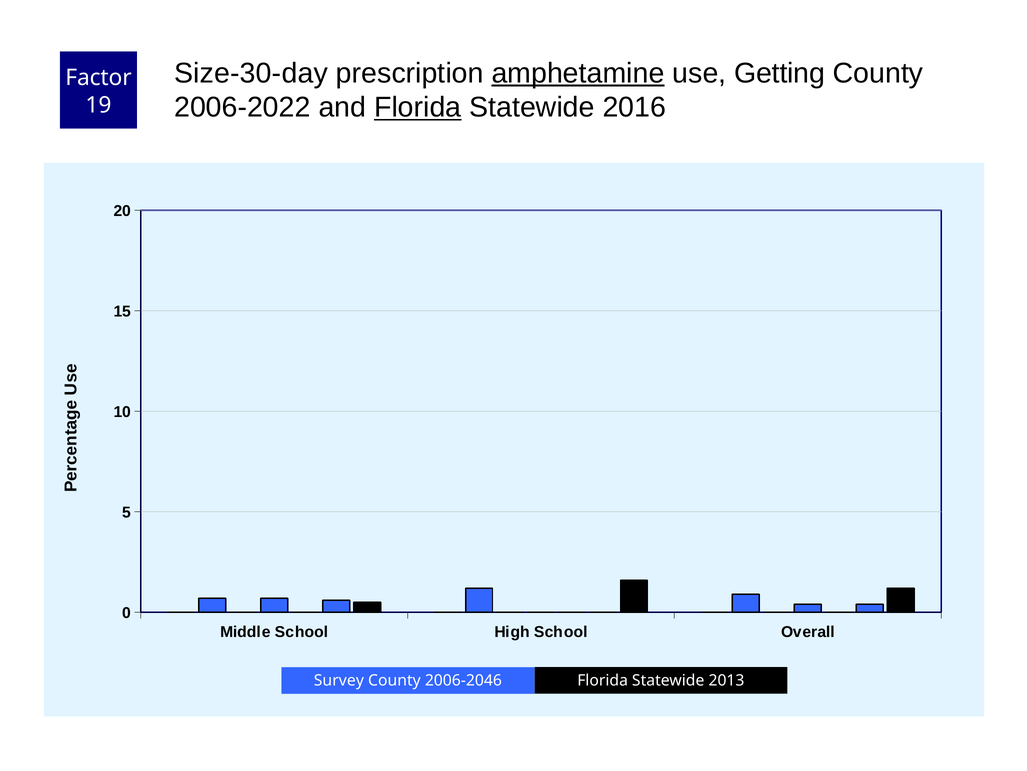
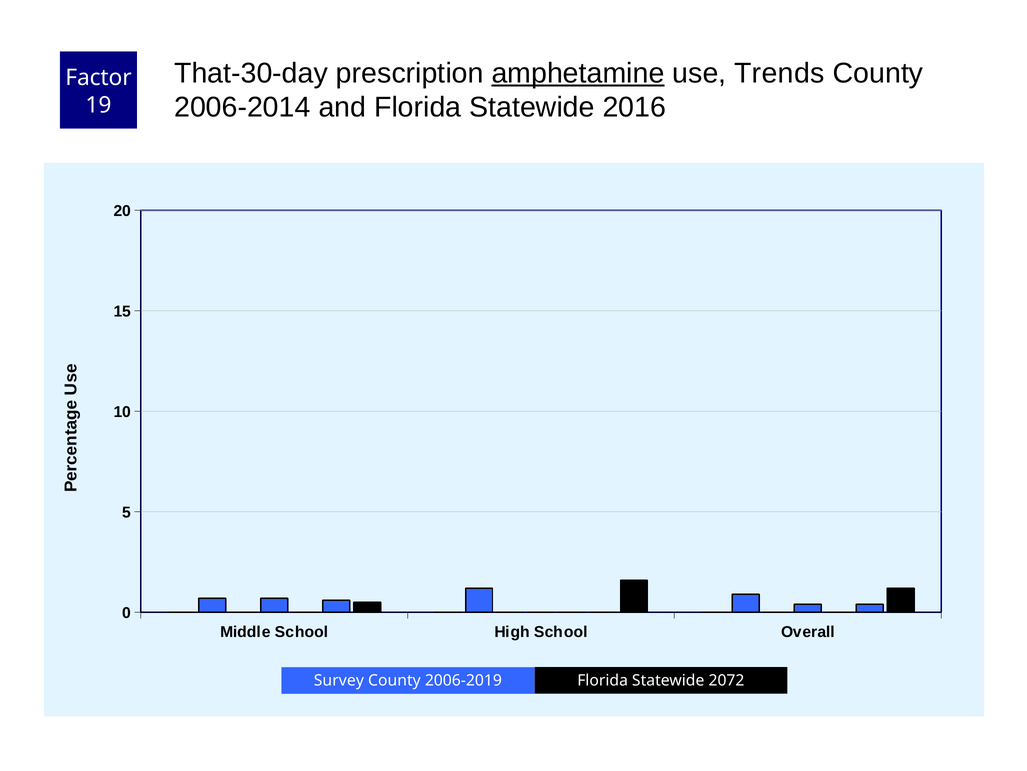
Size-30-day: Size-30-day -> That-30-day (251, 73)
Getting: Getting -> Trends (779, 73)
2006-2022: 2006-2022 -> 2006-2014 (242, 107)
Florida underline: present -> none (418, 107)
2006-2046: 2006-2046 -> 2006-2019 (463, 680)
2013: 2013 -> 2072 (726, 680)
